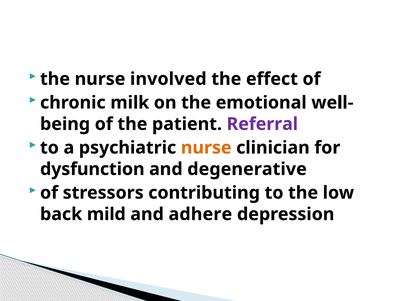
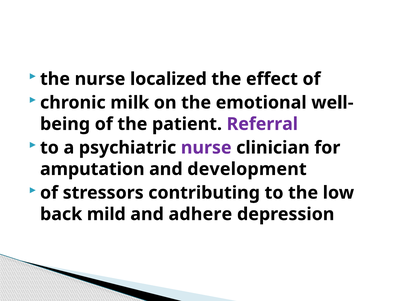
involved: involved -> localized (168, 79)
nurse colour: orange -> purple (206, 148)
dysfunction: dysfunction -> amputation (92, 169)
degenerative: degenerative -> development (247, 169)
